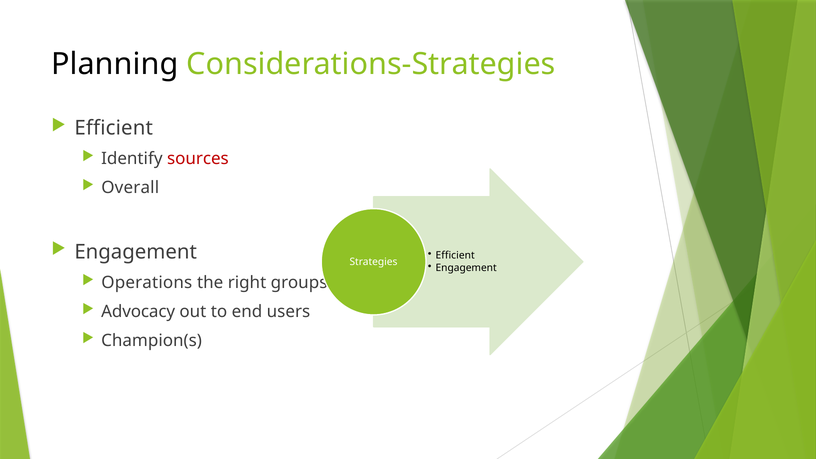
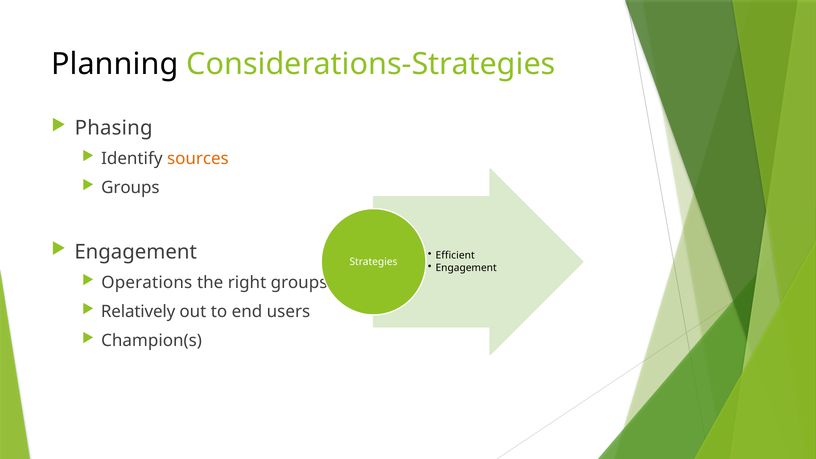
Efficient: Efficient -> Phasing (114, 128)
sources colour: red -> orange (198, 159)
Overall: Overall -> Groups (130, 188)
Advocacy: Advocacy -> Relatively (138, 312)
